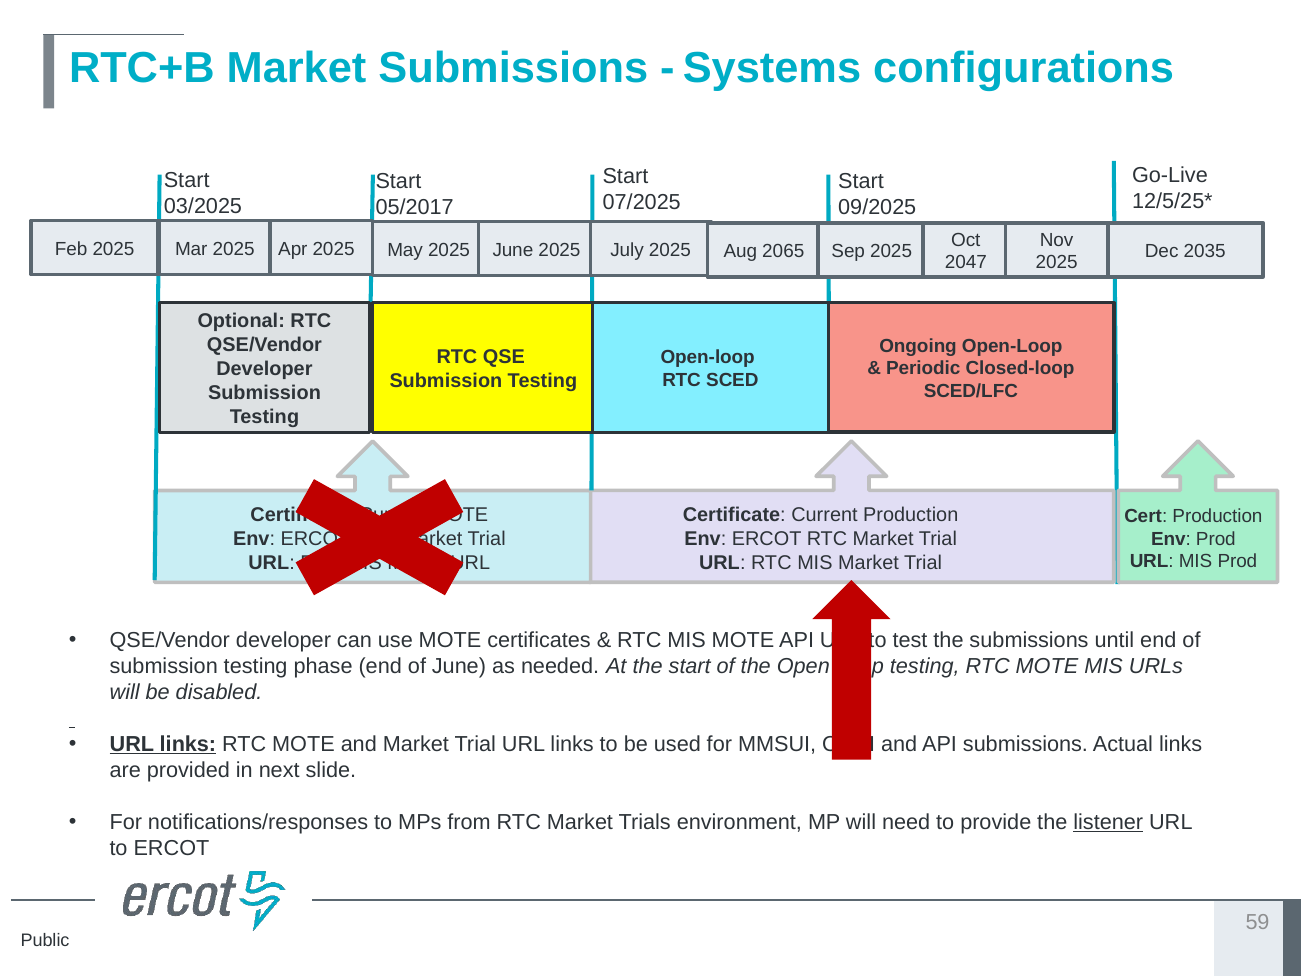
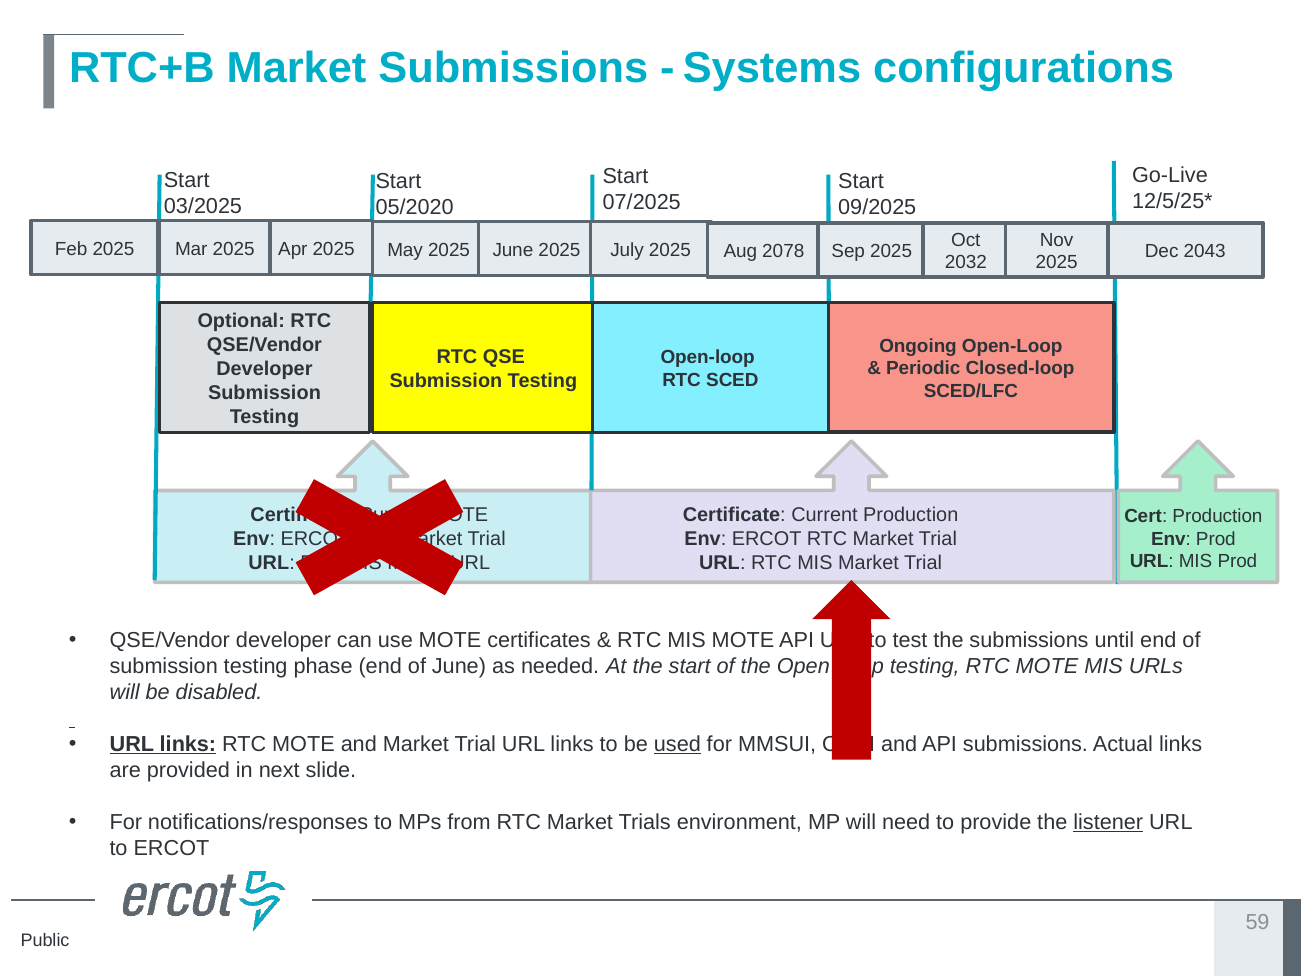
05/2017: 05/2017 -> 05/2020 (415, 208)
2065: 2065 -> 2078 (783, 251)
2035: 2035 -> 2043 (1205, 251)
2047: 2047 -> 2032 (966, 262)
used underline: none -> present (677, 744)
